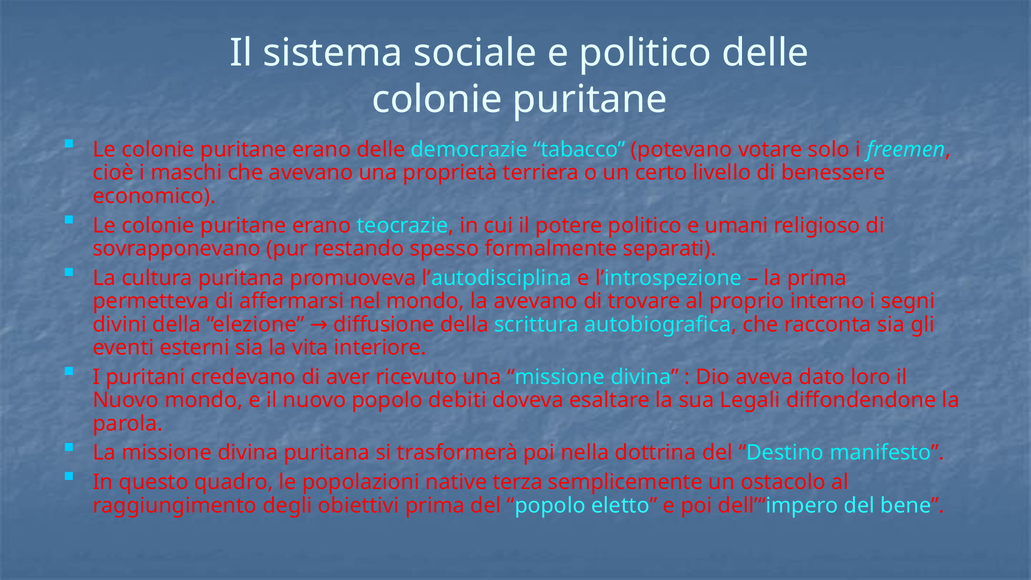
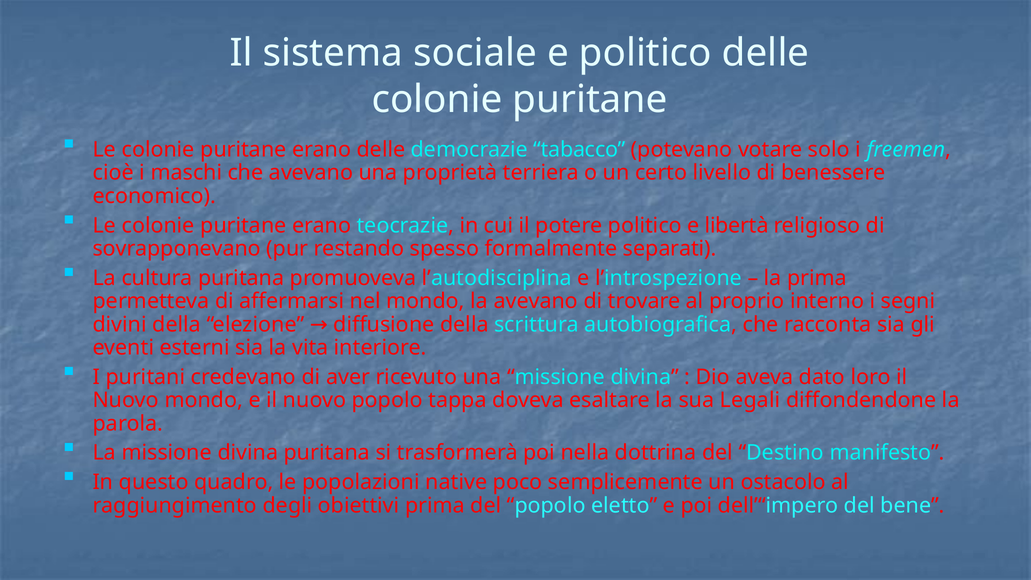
umani: umani -> libertà (737, 225)
debiti: debiti -> tappa (458, 400)
terza: terza -> poco (518, 482)
